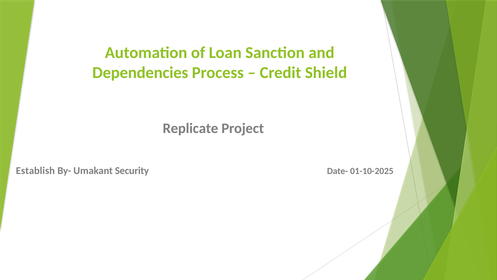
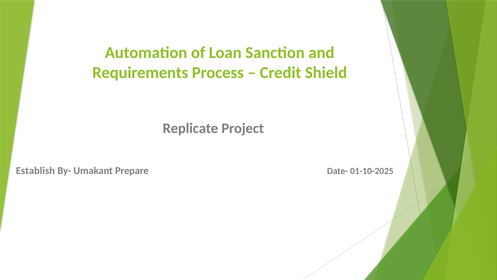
Dependencies: Dependencies -> Requirements (140, 72)
Security: Security -> Prepare (132, 170)
